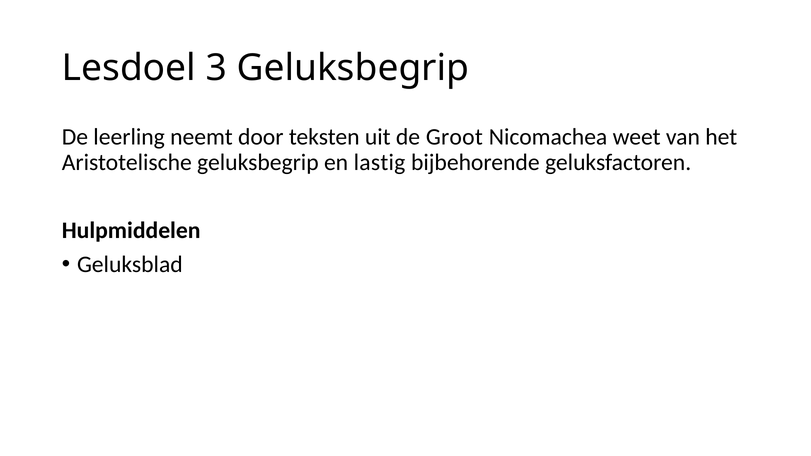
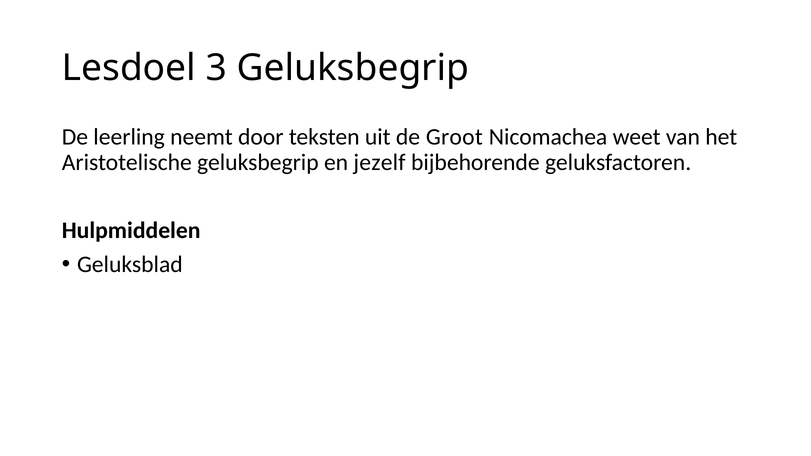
lastig: lastig -> jezelf (380, 163)
